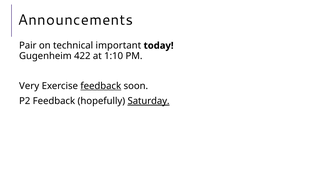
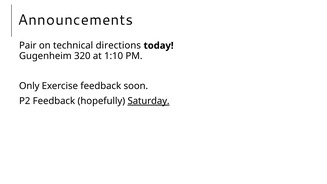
important: important -> directions (118, 46)
422: 422 -> 320 (82, 56)
Very: Very -> Only (29, 86)
feedback underline: present -> none (101, 86)
